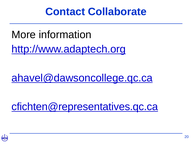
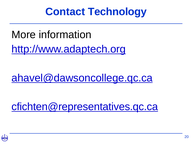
Collaborate: Collaborate -> Technology (117, 12)
